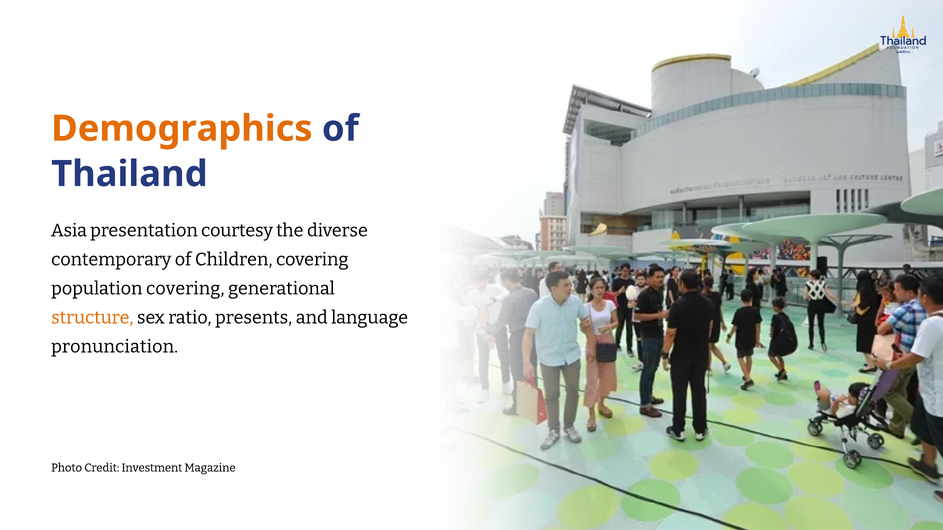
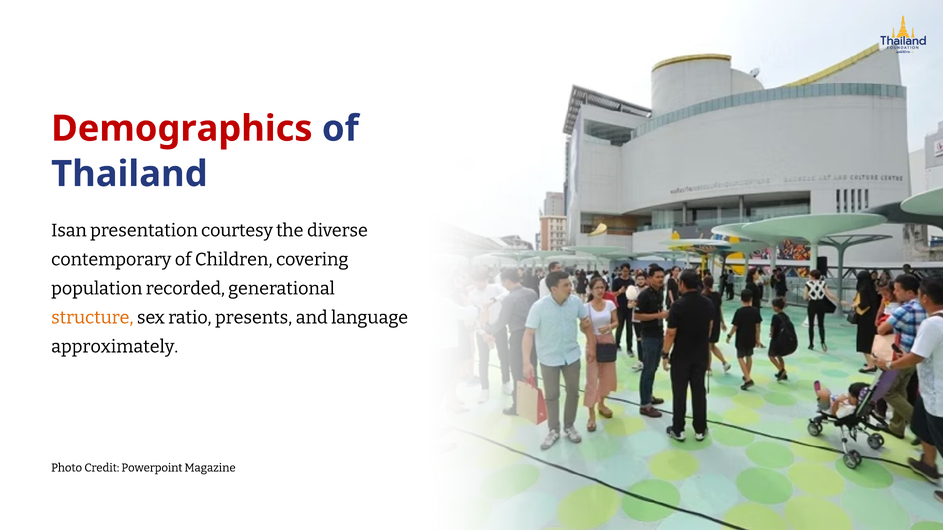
Demographics colour: orange -> red (182, 129)
Asia: Asia -> Isan (69, 231)
population covering: covering -> recorded (185, 289)
pronunciation: pronunciation -> approximately (115, 347)
Investment: Investment -> Powerpoint (152, 468)
